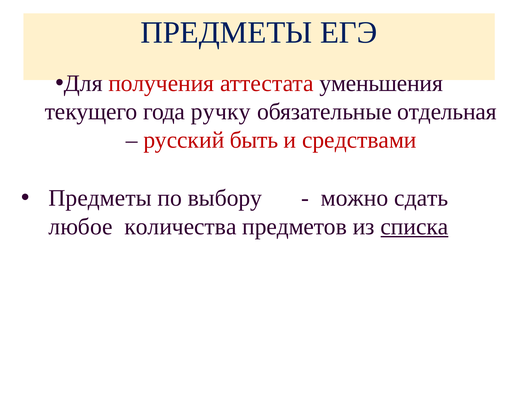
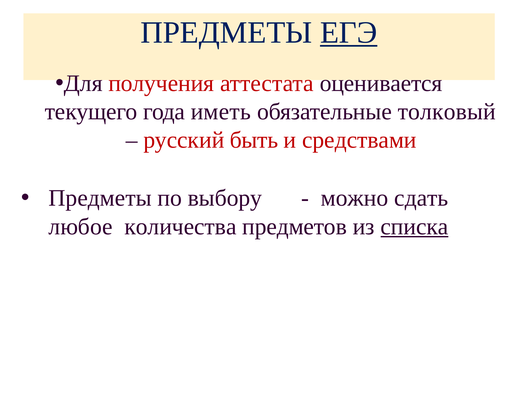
ЕГЭ underline: none -> present (349, 33)
уменьшения: уменьшения -> оценивается (381, 83)
ручку: ручку -> иметь (221, 112)
отдельная: отдельная -> толковый (447, 112)
